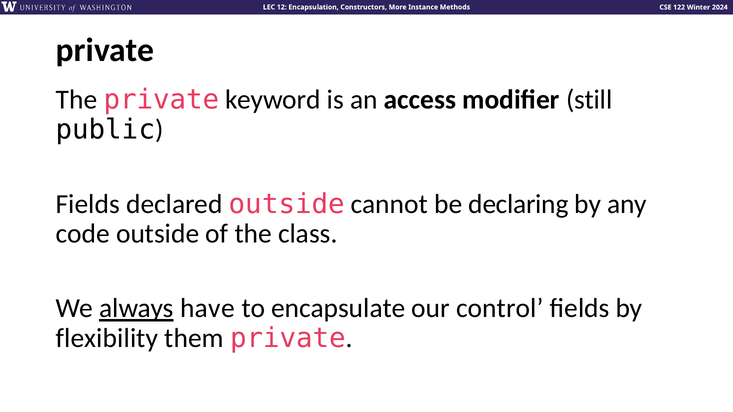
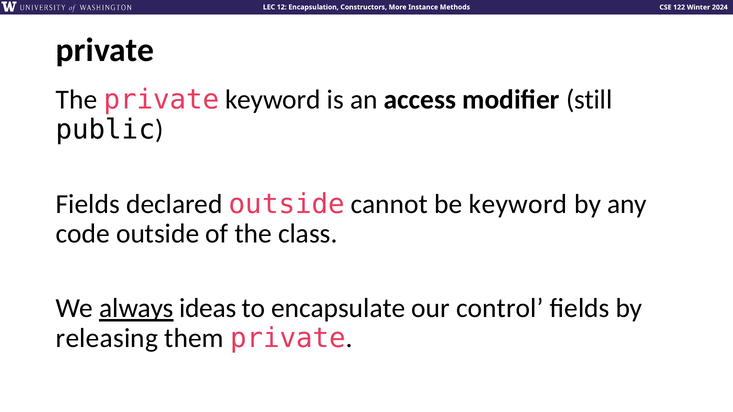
be declaring: declaring -> keyword (518, 204)
have: have -> ideas (208, 309)
flexibility: flexibility -> releasing (107, 338)
